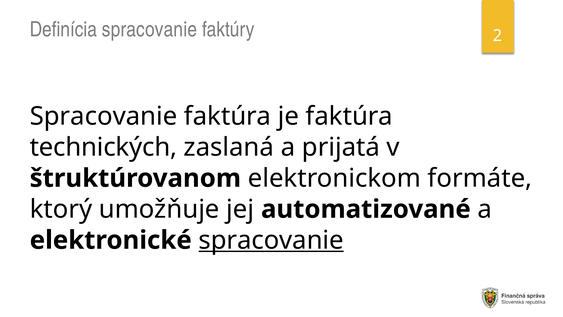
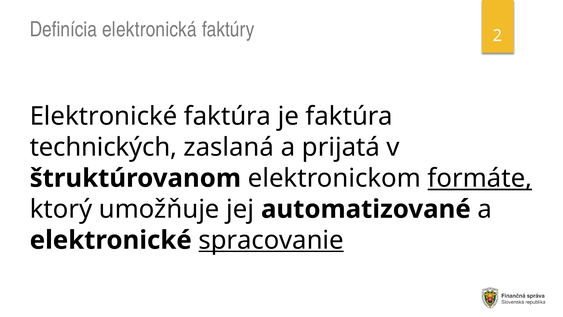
Definícia spracovanie: spracovanie -> elektronická (149, 29)
Spracovanie: Spracovanie -> Elektronické (104, 116)
formáte underline: none -> present (480, 178)
